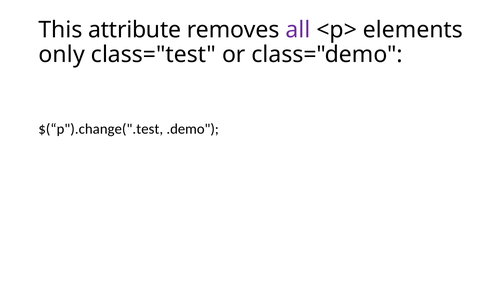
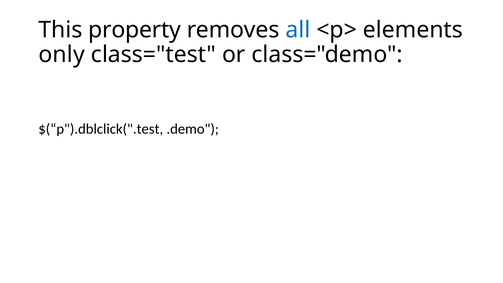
attribute: attribute -> property (135, 30)
all colour: purple -> blue (298, 30)
$(“p").change(".test: $(“p").change(".test -> $(“p").dblclick(".test (101, 129)
